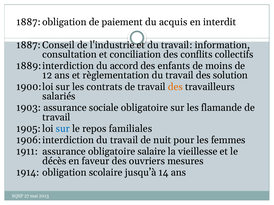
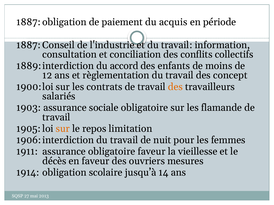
interdit: interdit -> période (220, 22)
solution: solution -> concept (230, 76)
sur colour: blue -> orange (63, 129)
familiales: familiales -> limitation (130, 129)
obligatoire salaire: salaire -> faveur (152, 152)
